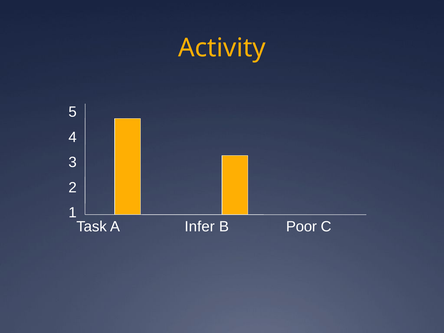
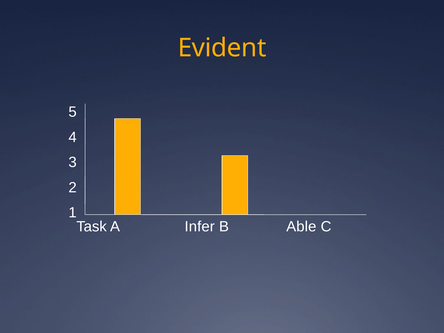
Activity: Activity -> Evident (222, 48)
Poor: Poor -> Able (301, 227)
